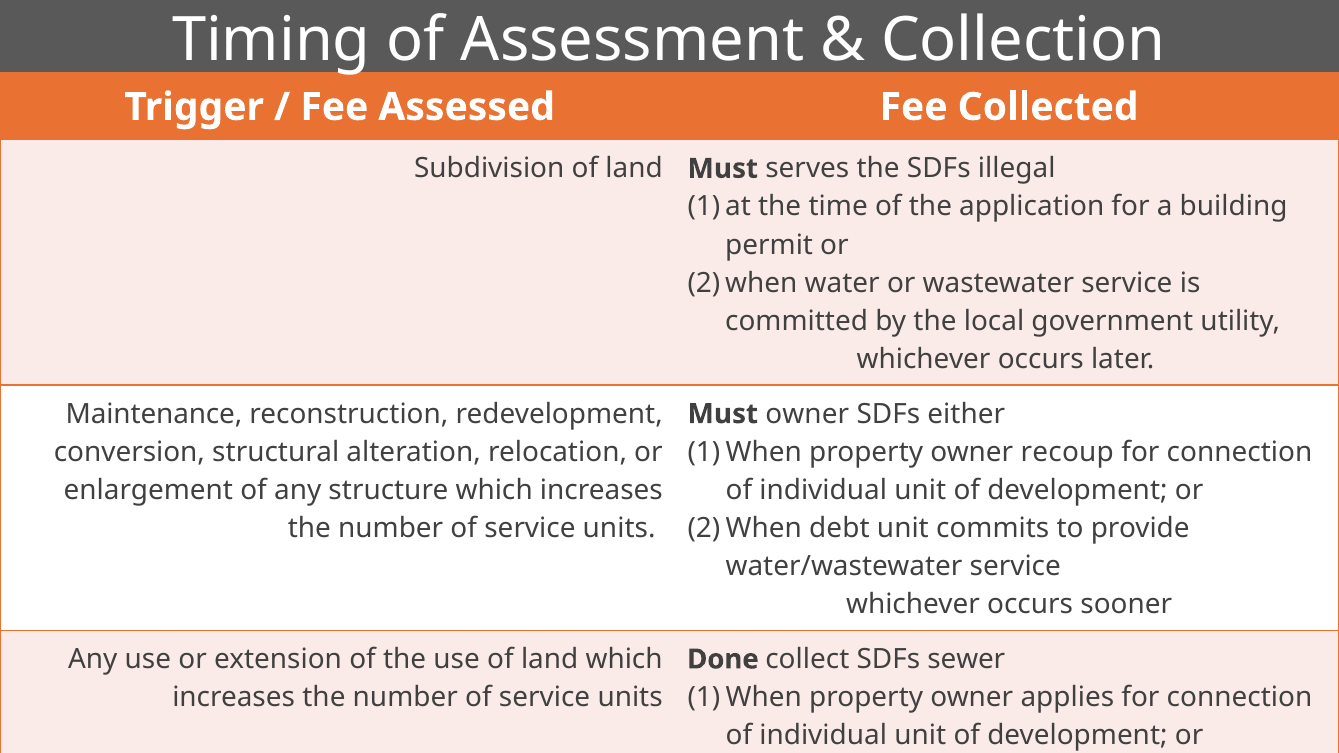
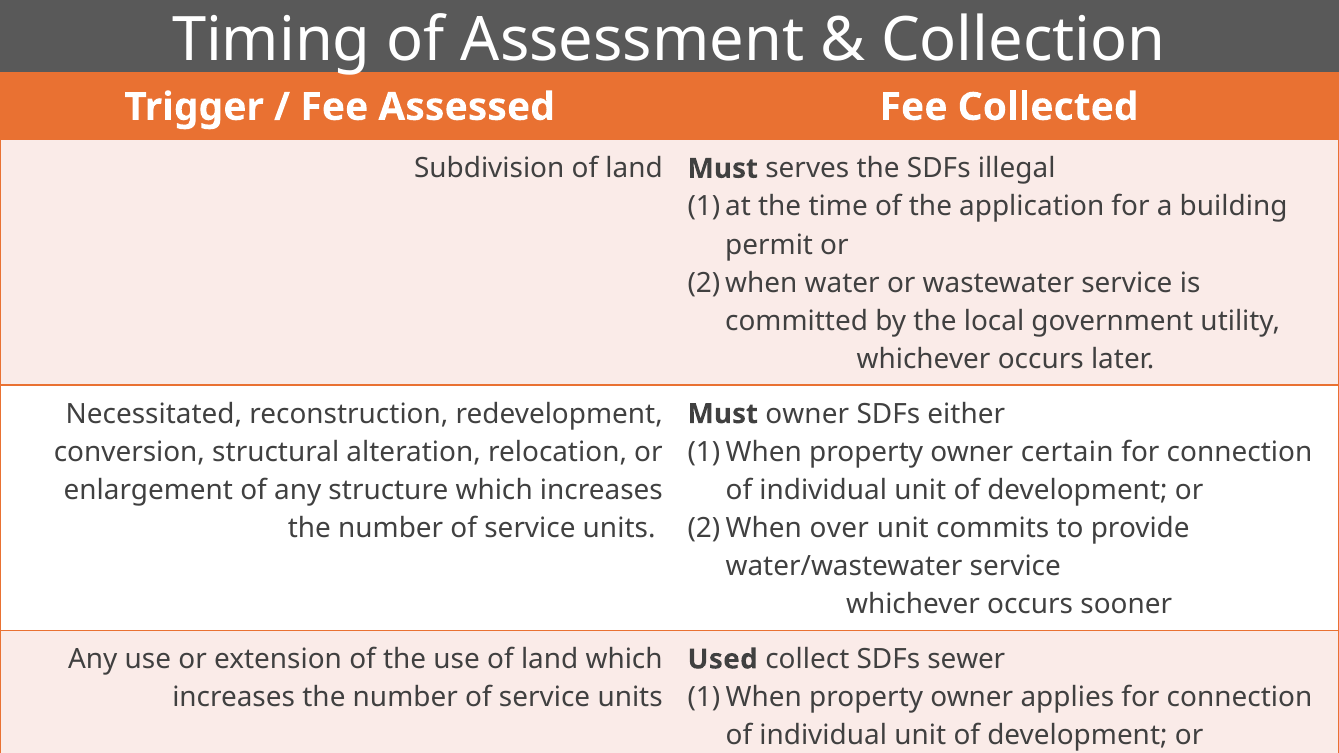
Maintenance: Maintenance -> Necessitated (154, 414)
recoup: recoup -> certain (1067, 452)
debt: debt -> over (839, 528)
Done: Done -> Used (723, 659)
